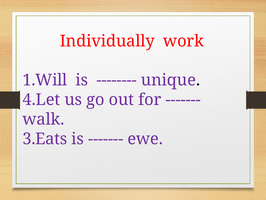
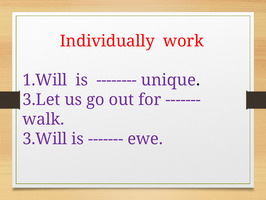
4.Let: 4.Let -> 3.Let (41, 100)
3.Eats: 3.Eats -> 3.Will (45, 139)
